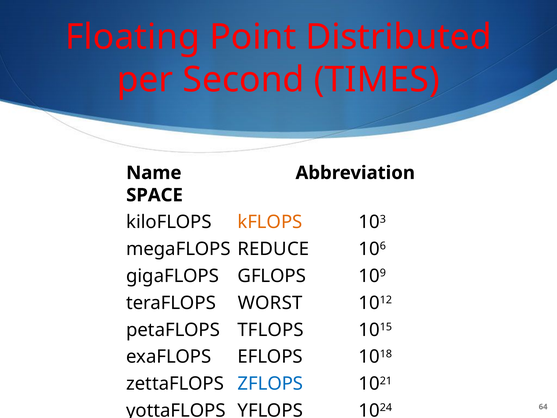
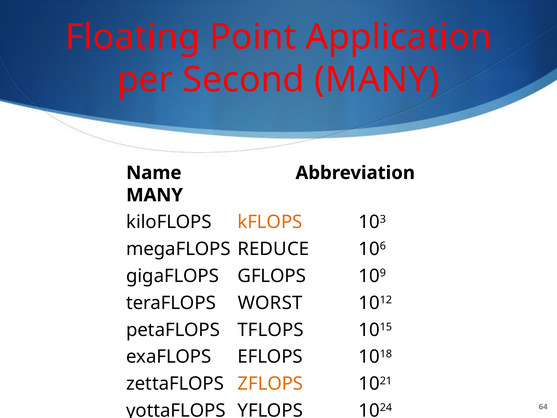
Distributed: Distributed -> Application (399, 37)
Second TIMES: TIMES -> MANY (377, 80)
SPACE: SPACE -> MANY (155, 195)
ZFLOPS colour: blue -> orange (270, 384)
